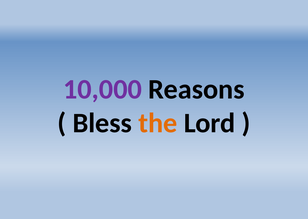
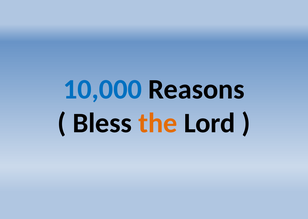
10,000 colour: purple -> blue (103, 90)
